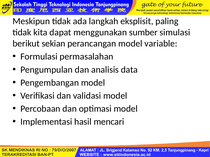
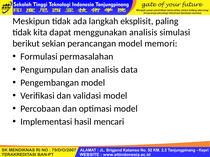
menggunakan sumber: sumber -> analisis (143, 32)
variable: variable -> memori (161, 44)
